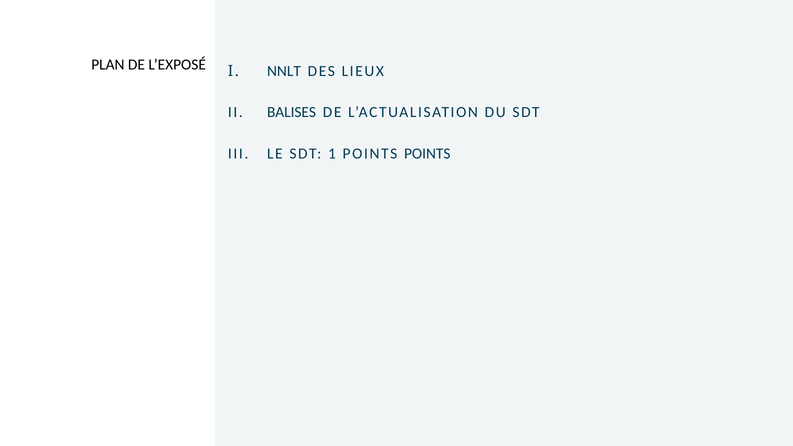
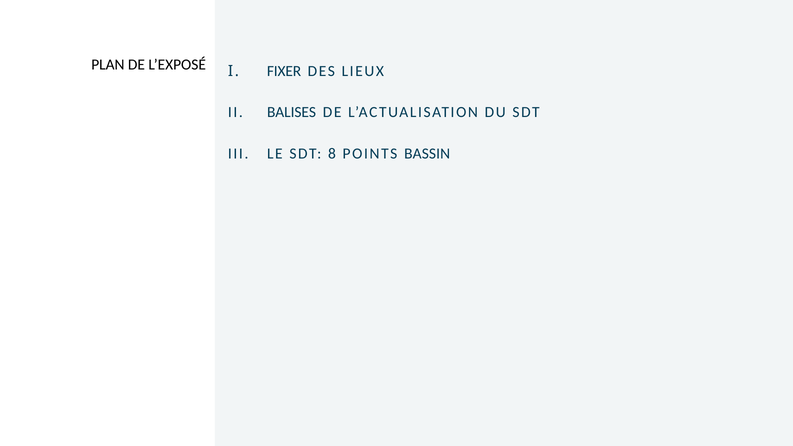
NNLT: NNLT -> FIXER (284, 71)
1: 1 -> 8 (332, 154)
POINTS POINTS: POINTS -> BASSIN (427, 154)
